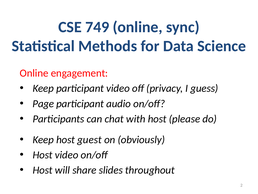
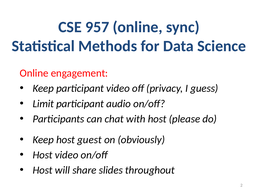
749: 749 -> 957 (97, 27)
Page: Page -> Limit (43, 103)
